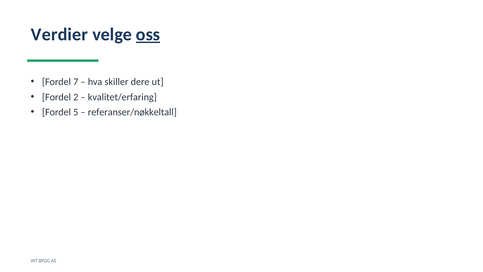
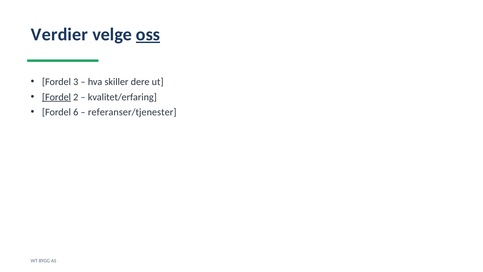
7: 7 -> 3 (76, 82)
Fordel underline: none -> present (57, 97)
5: 5 -> 6 (76, 112)
referanser/nøkkeltall: referanser/nøkkeltall -> referanser/tjenester (132, 112)
